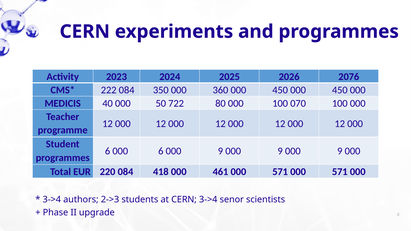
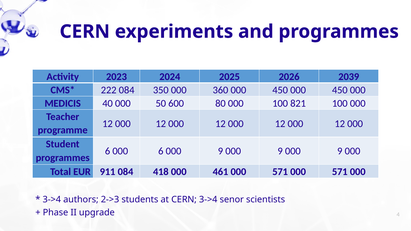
2076: 2076 -> 2039 (349, 77)
722: 722 -> 600 (176, 104)
070: 070 -> 821 (298, 104)
220: 220 -> 911 (108, 172)
